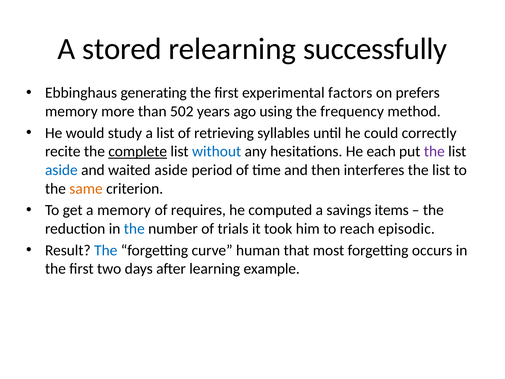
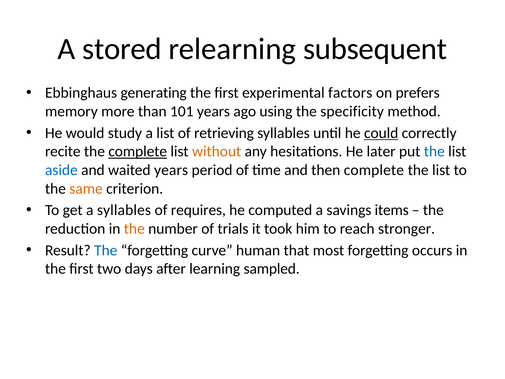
successfully: successfully -> subsequent (375, 49)
502: 502 -> 101 (182, 111)
frequency: frequency -> specificity (352, 111)
could underline: none -> present (381, 133)
without colour: blue -> orange (217, 151)
each: each -> later (381, 151)
the colour: purple -> blue (434, 151)
waited aside: aside -> years (171, 170)
then interferes: interferes -> complete (374, 170)
a memory: memory -> syllables (124, 210)
the colour: blue -> orange (134, 229)
episodic: episodic -> stronger (407, 229)
example: example -> sampled (272, 269)
